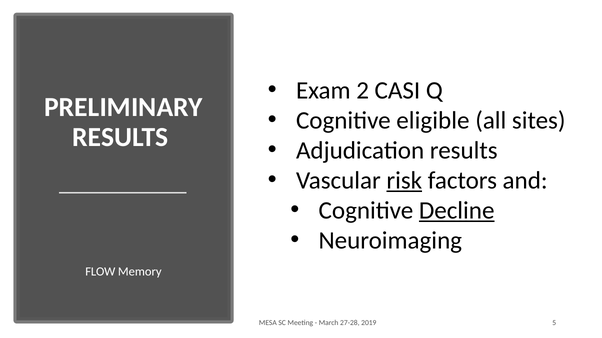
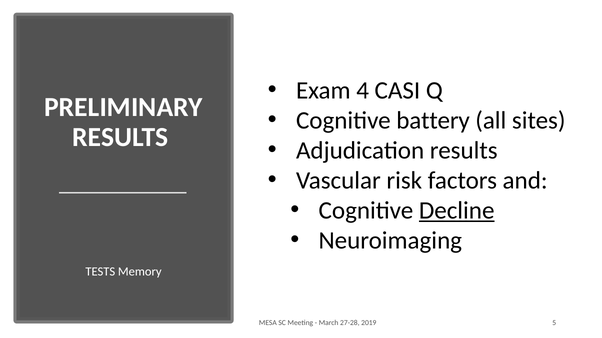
2: 2 -> 4 (363, 91)
eligible: eligible -> battery (433, 121)
risk underline: present -> none (404, 181)
FLOW: FLOW -> TESTS (100, 272)
